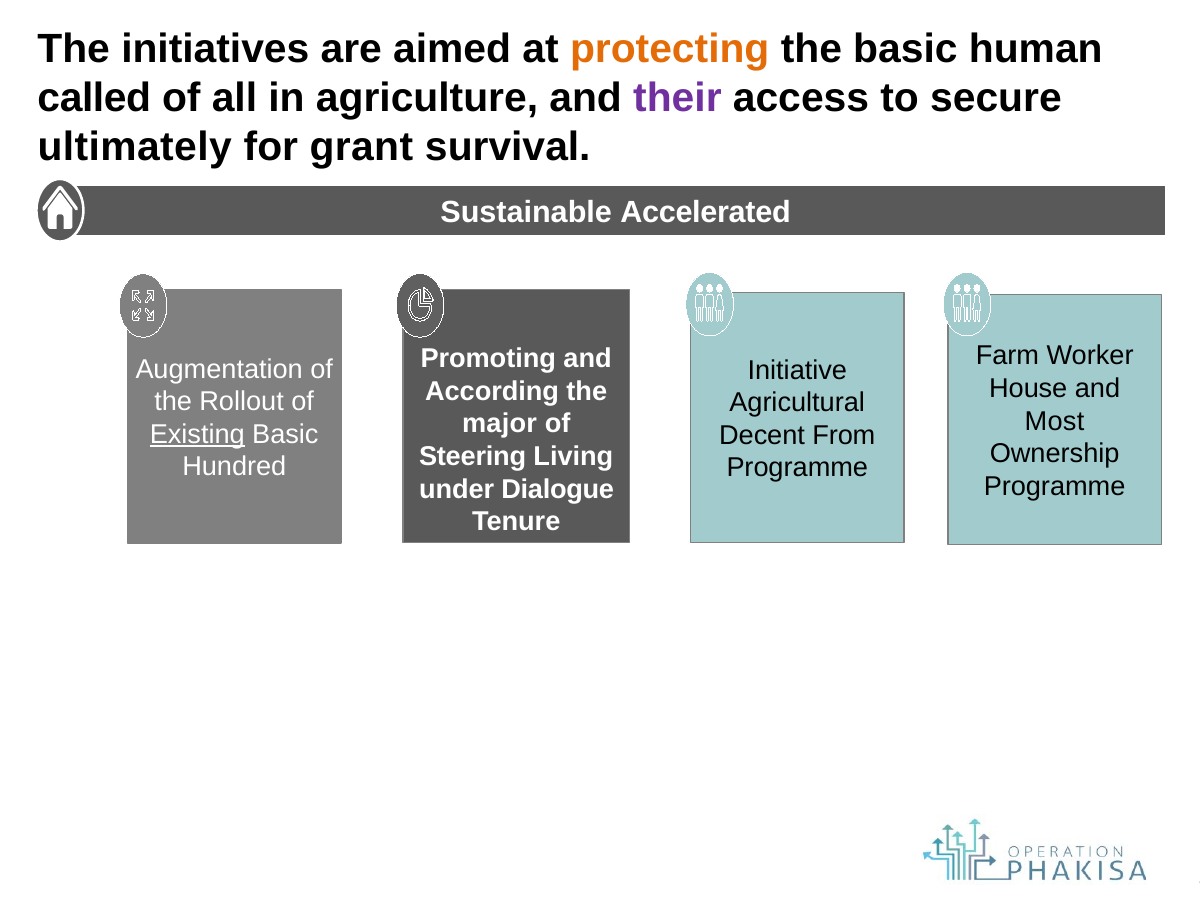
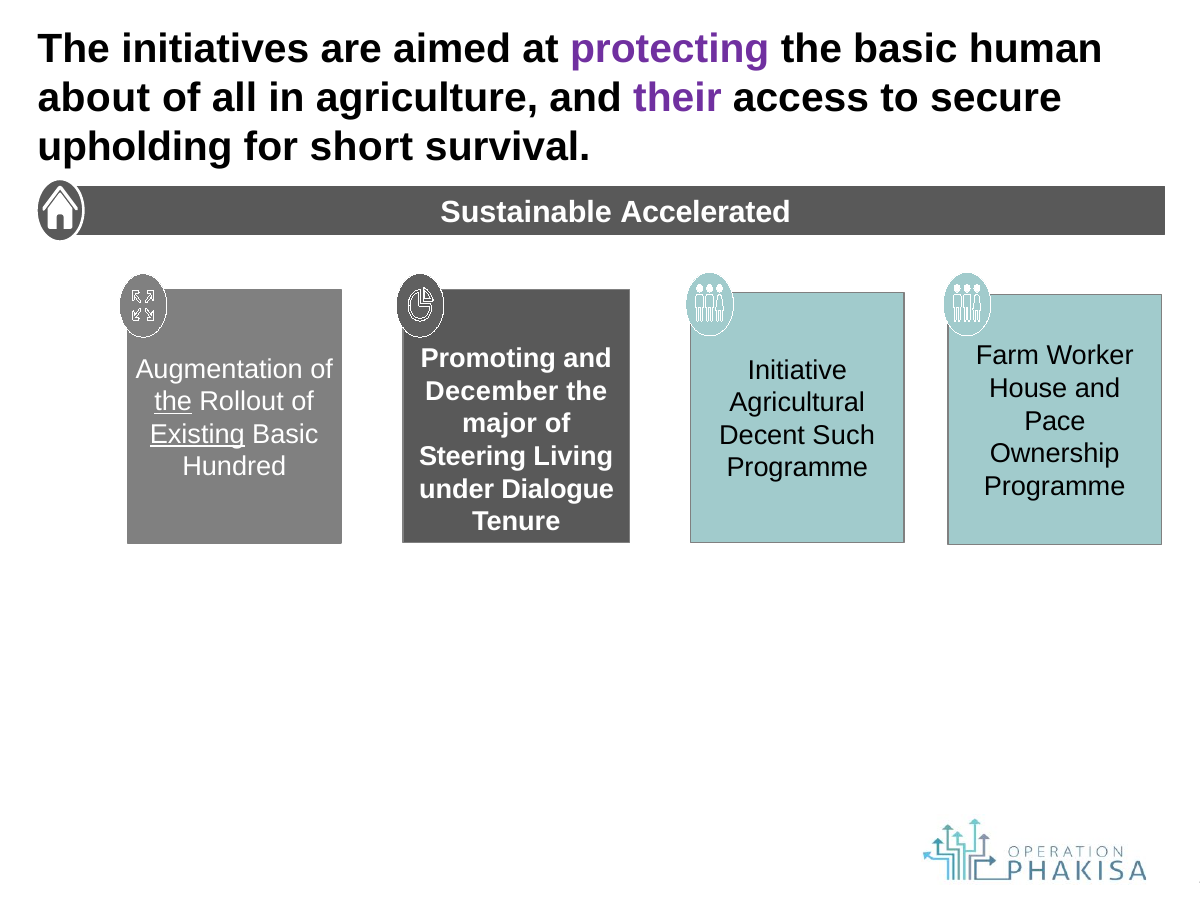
protecting colour: orange -> purple (670, 49)
called: called -> about (94, 98)
ultimately: ultimately -> upholding (135, 147)
grant: grant -> short (361, 147)
According: According -> December (492, 391)
the underline: none -> present (173, 402)
Most: Most -> Pace (1055, 421)
From: From -> Such (844, 435)
